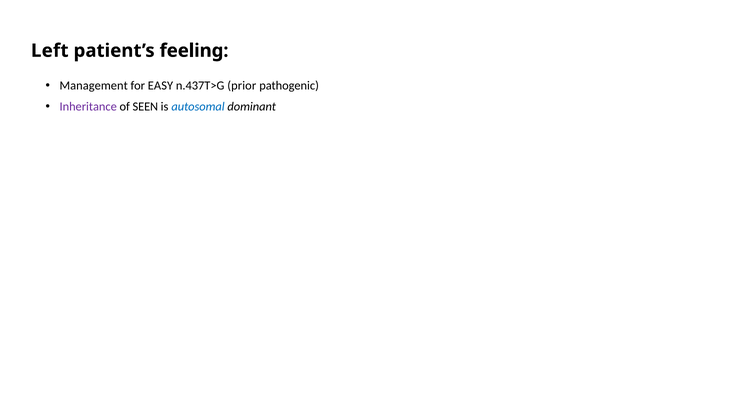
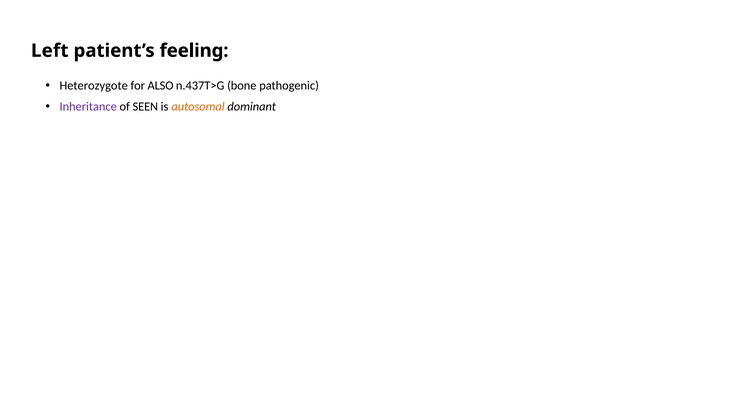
Management: Management -> Heterozygote (94, 85)
EASY: EASY -> ALSO (161, 85)
prior: prior -> bone (242, 85)
autosomal colour: blue -> orange (198, 107)
